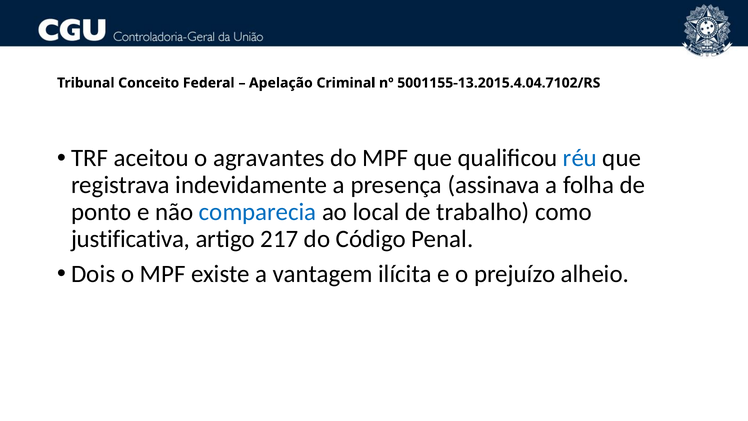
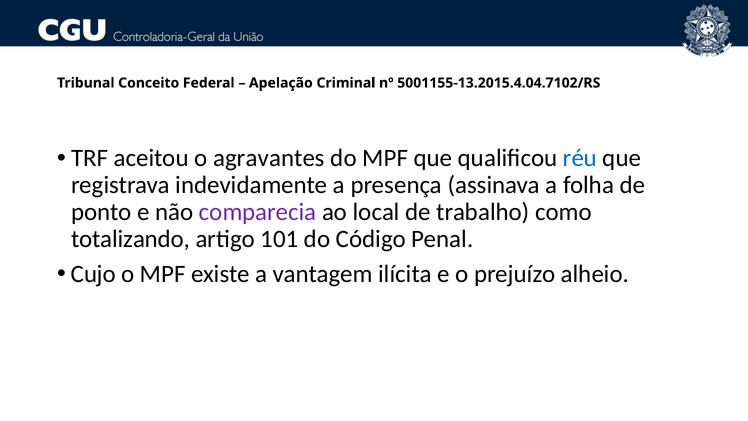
comparecia colour: blue -> purple (258, 212)
justificativa: justificativa -> totalizando (131, 239)
217: 217 -> 101 (279, 239)
Dois: Dois -> Cujo (93, 274)
